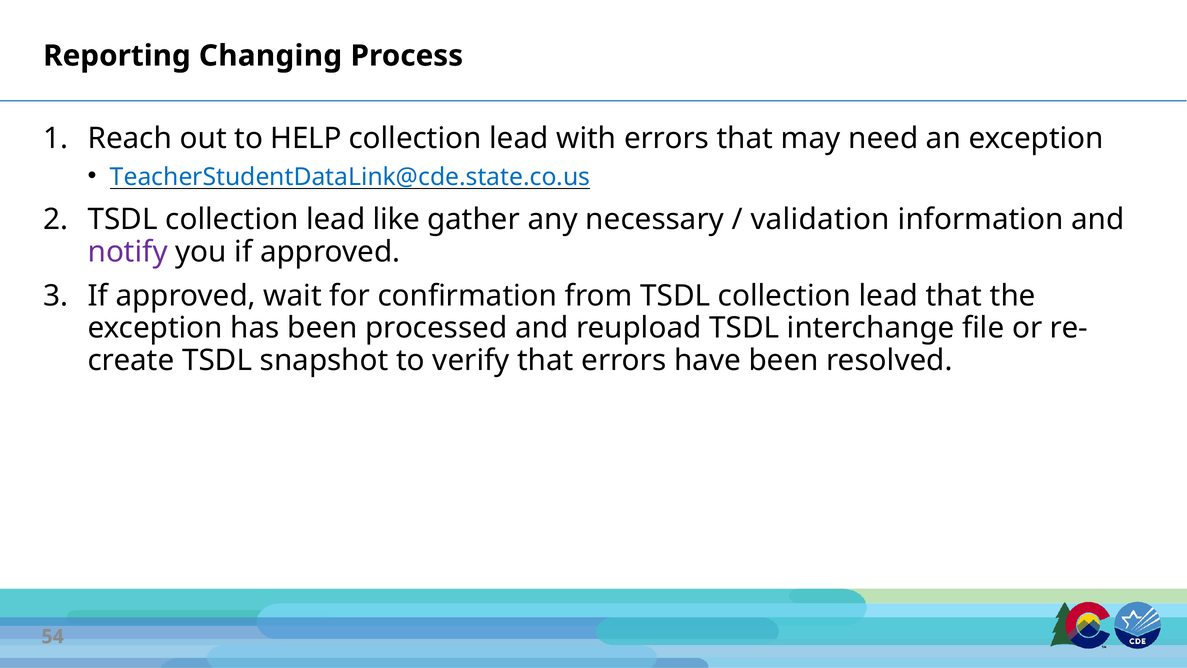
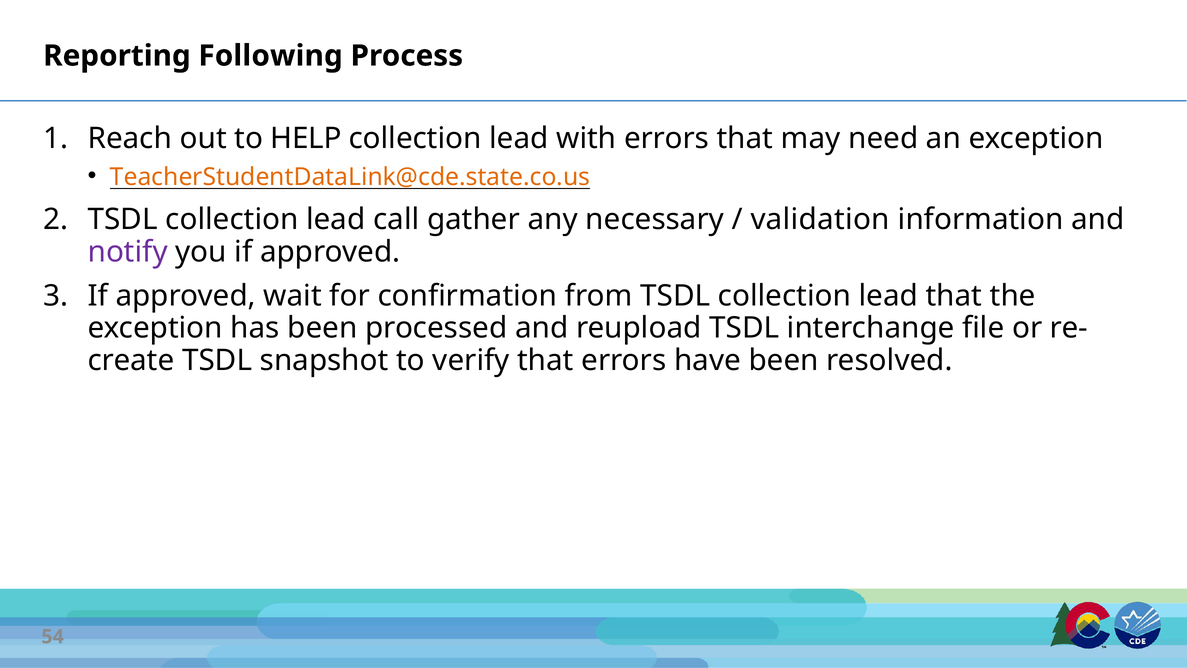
Changing: Changing -> Following (271, 56)
TeacherStudentDataLink@cde.state.co.us colour: blue -> orange (350, 177)
like: like -> call (396, 220)
